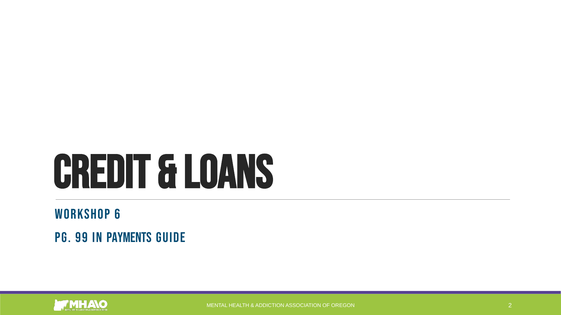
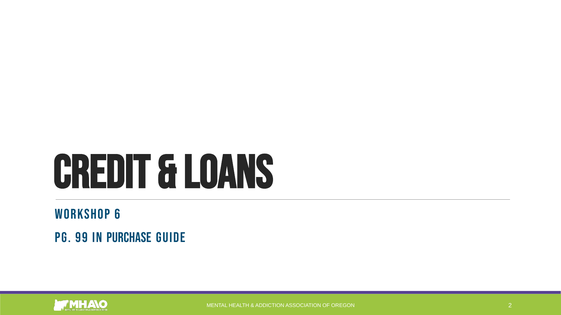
PAYMENTS: PAYMENTS -> PURCHASE (129, 238)
